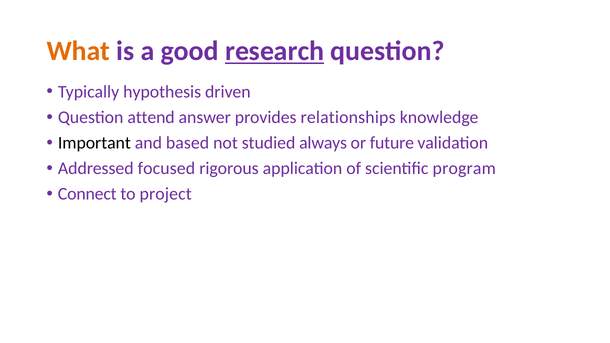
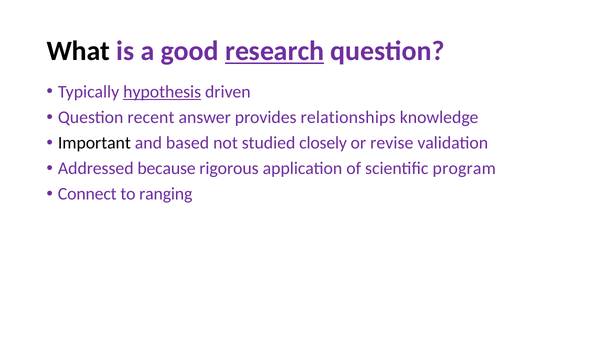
What colour: orange -> black (78, 51)
hypothesis underline: none -> present (162, 92)
attend: attend -> recent (151, 117)
always: always -> closely (323, 143)
future: future -> revise (392, 143)
focused: focused -> because (167, 168)
project: project -> ranging (166, 194)
